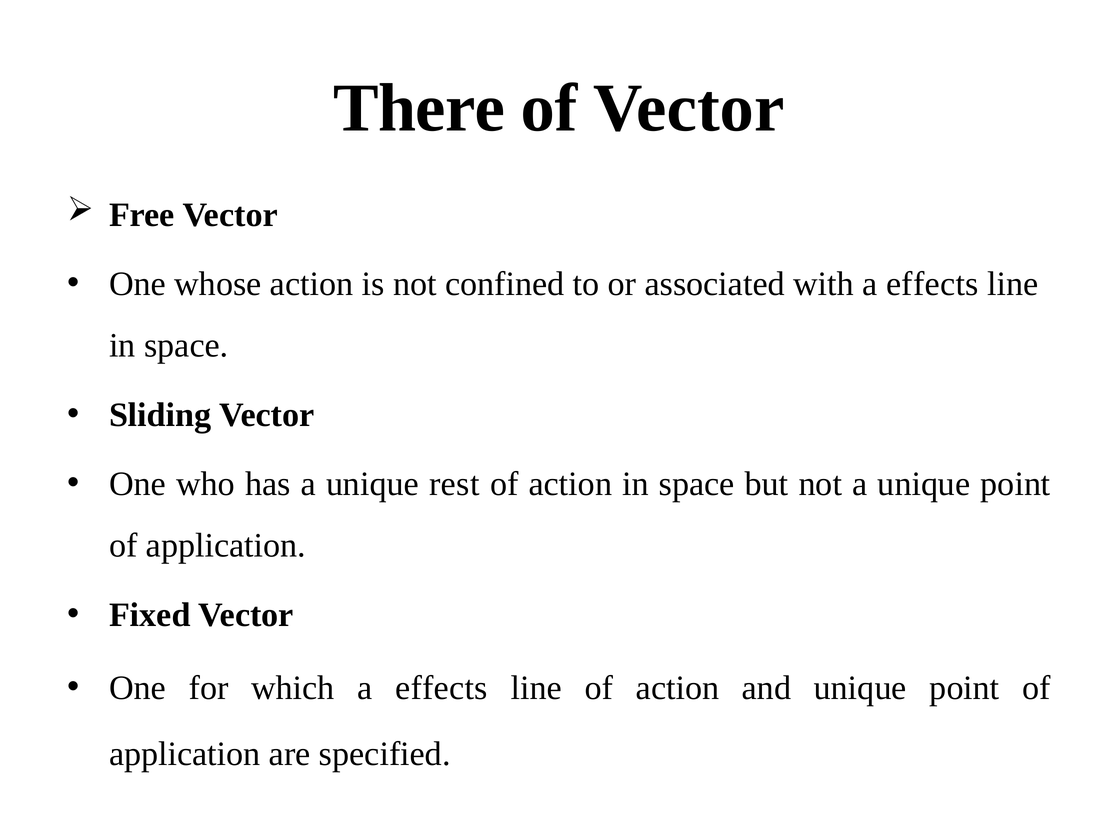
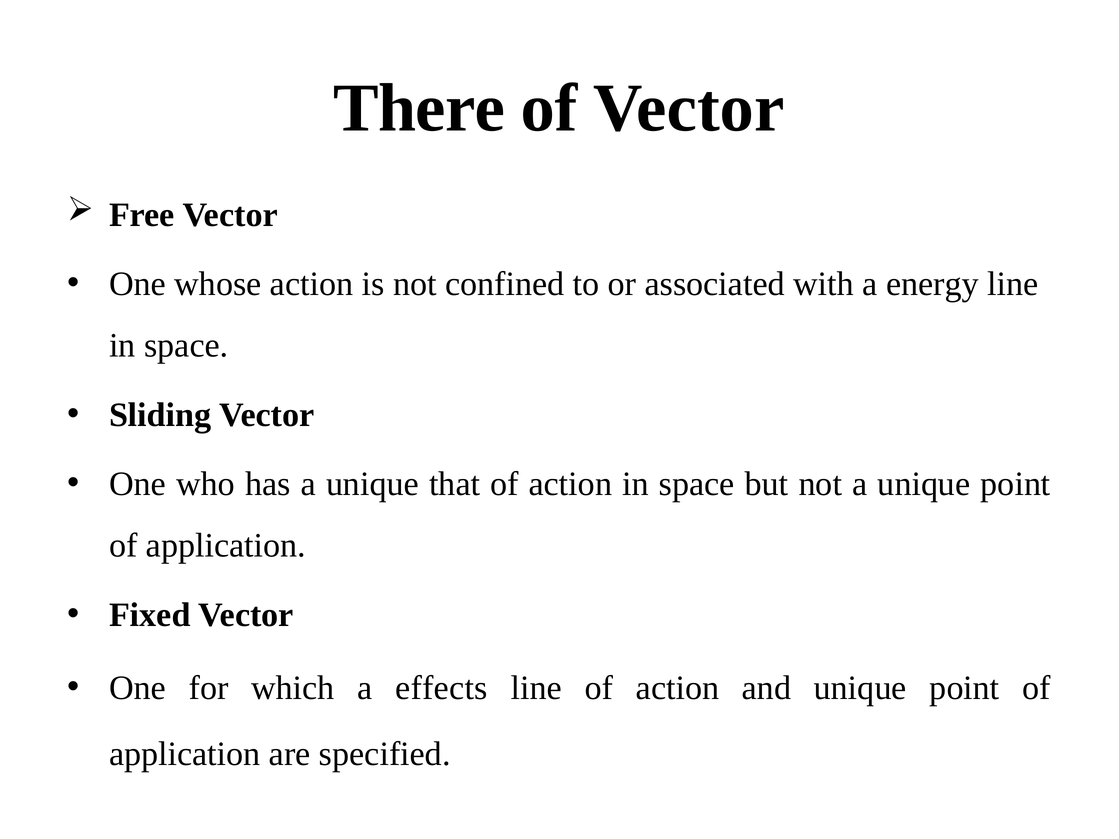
with a effects: effects -> energy (932, 284)
rest: rest -> that (455, 484)
